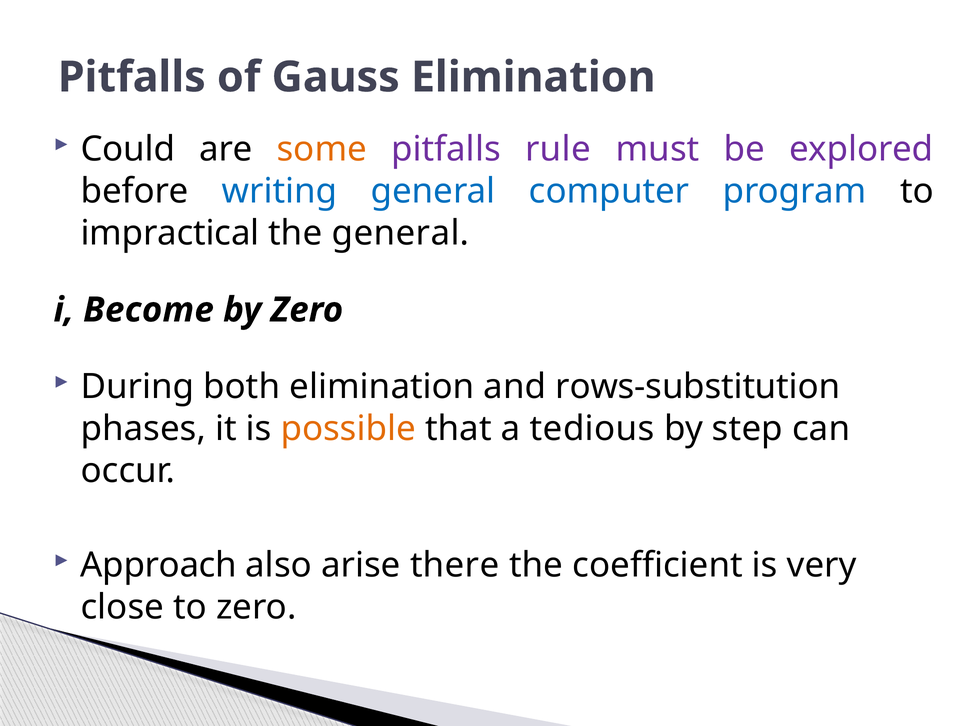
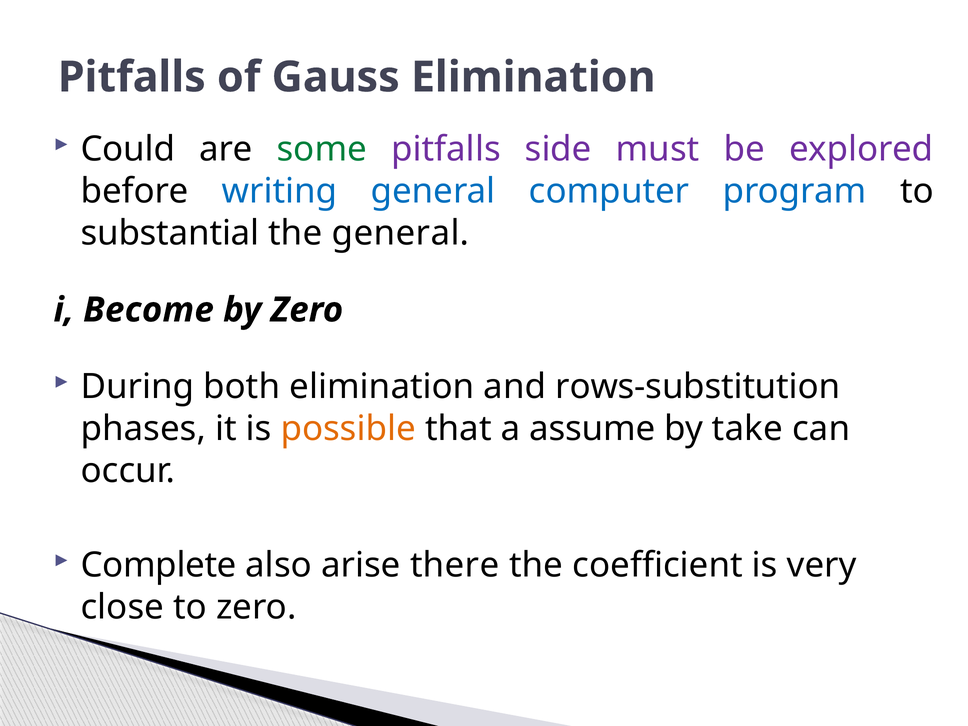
some colour: orange -> green (322, 149)
rule: rule -> side (558, 149)
impractical: impractical -> substantial (170, 233)
tedious: tedious -> assume (592, 429)
step: step -> take (747, 429)
Approach: Approach -> Complete (159, 565)
